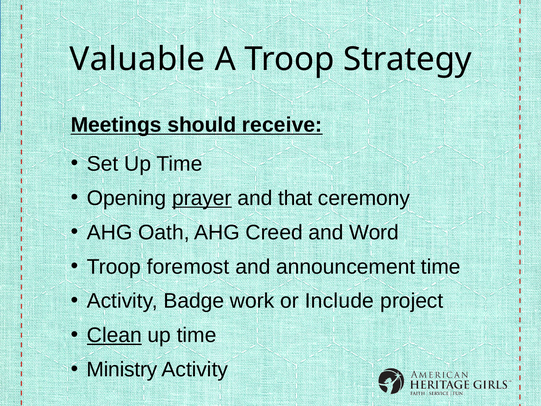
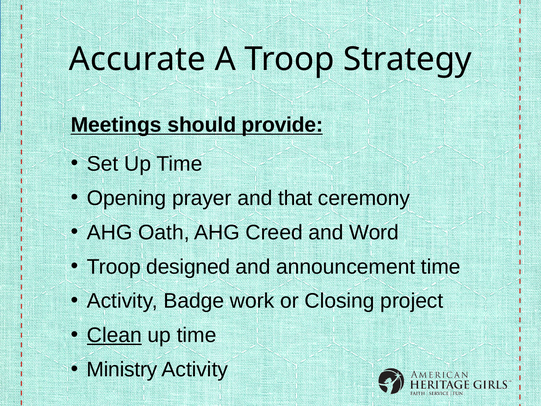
Valuable: Valuable -> Accurate (137, 59)
receive: receive -> provide (282, 125)
prayer underline: present -> none (202, 198)
foremost: foremost -> designed (188, 267)
Include: Include -> Closing (340, 301)
